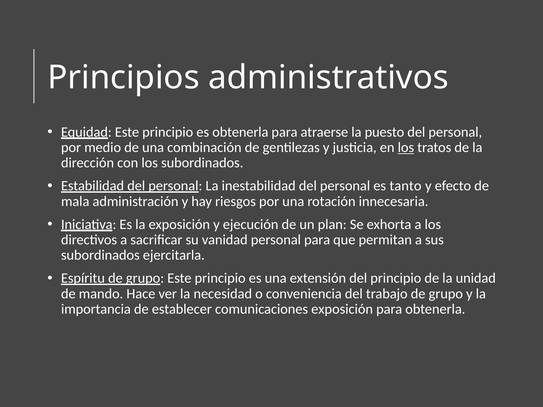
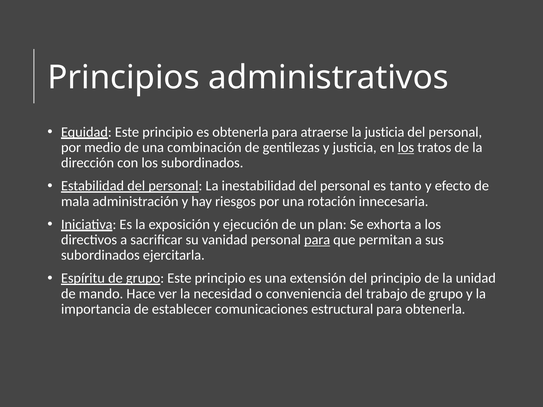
la puesto: puesto -> justicia (385, 132)
para underline: none -> present (317, 240)
comunicaciones exposición: exposición -> estructural (342, 309)
